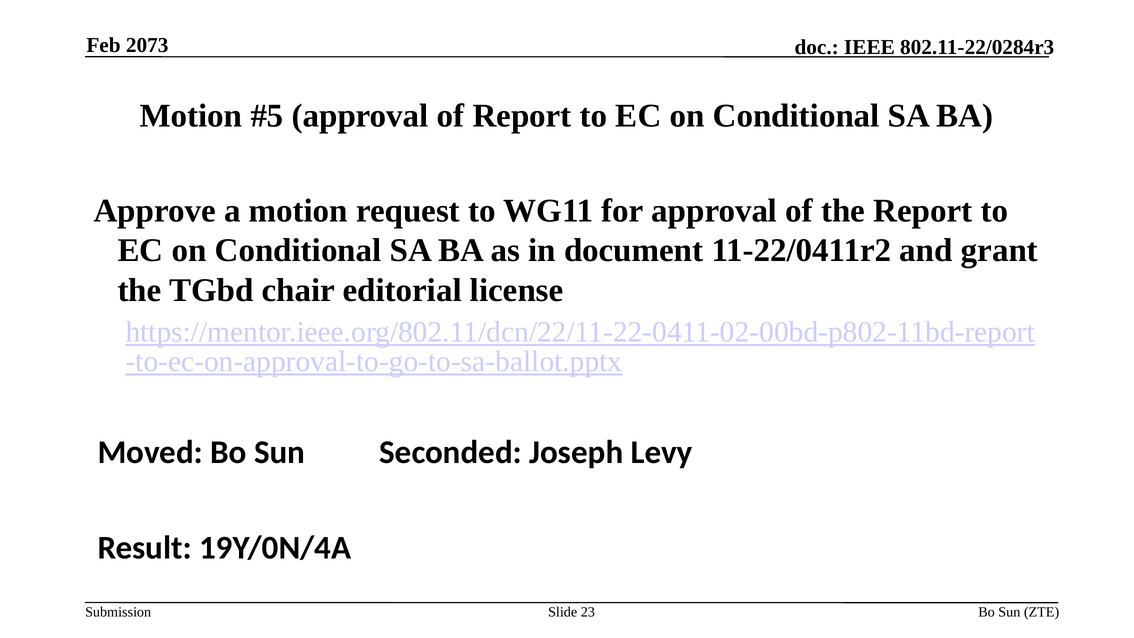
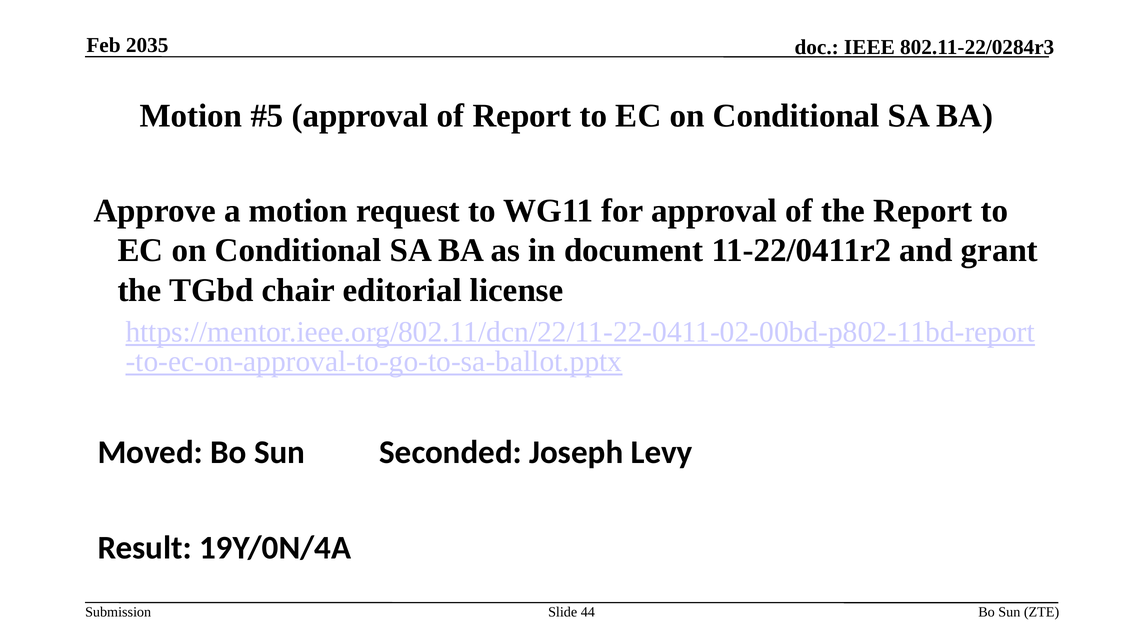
2073: 2073 -> 2035 (147, 45)
23: 23 -> 44 (588, 612)
